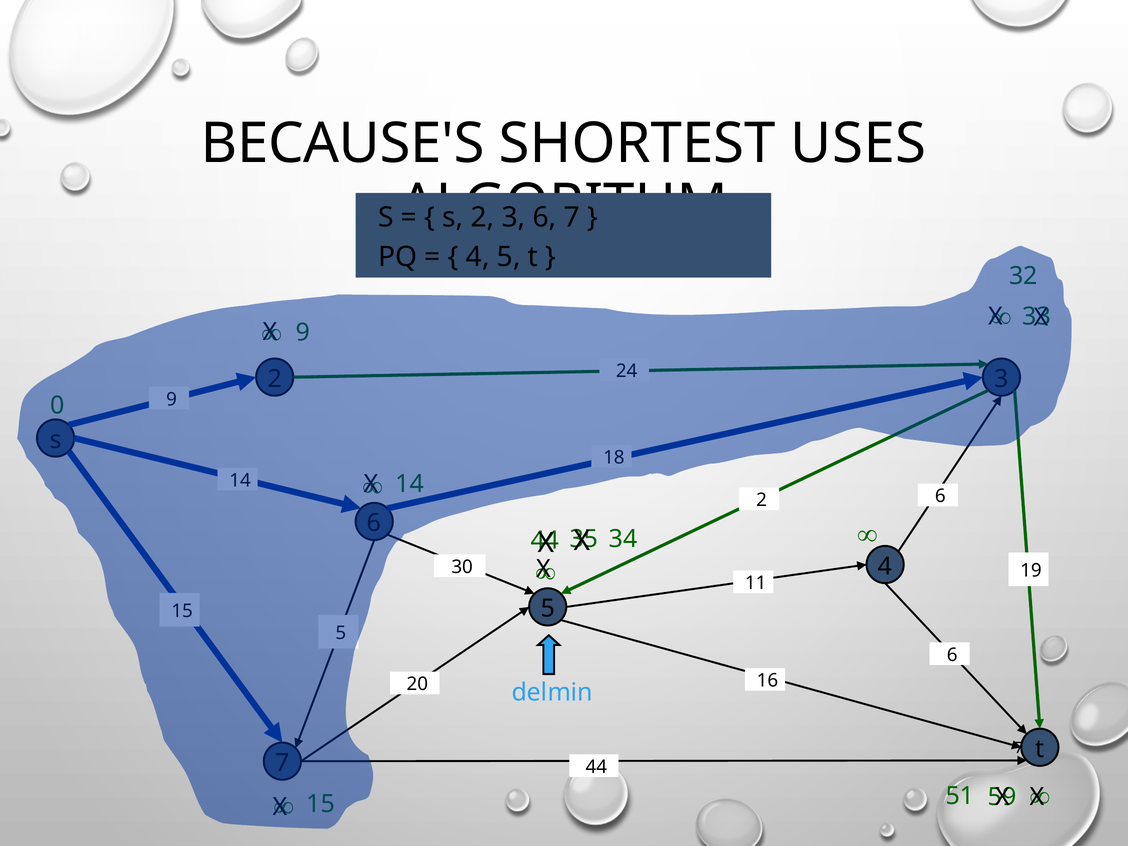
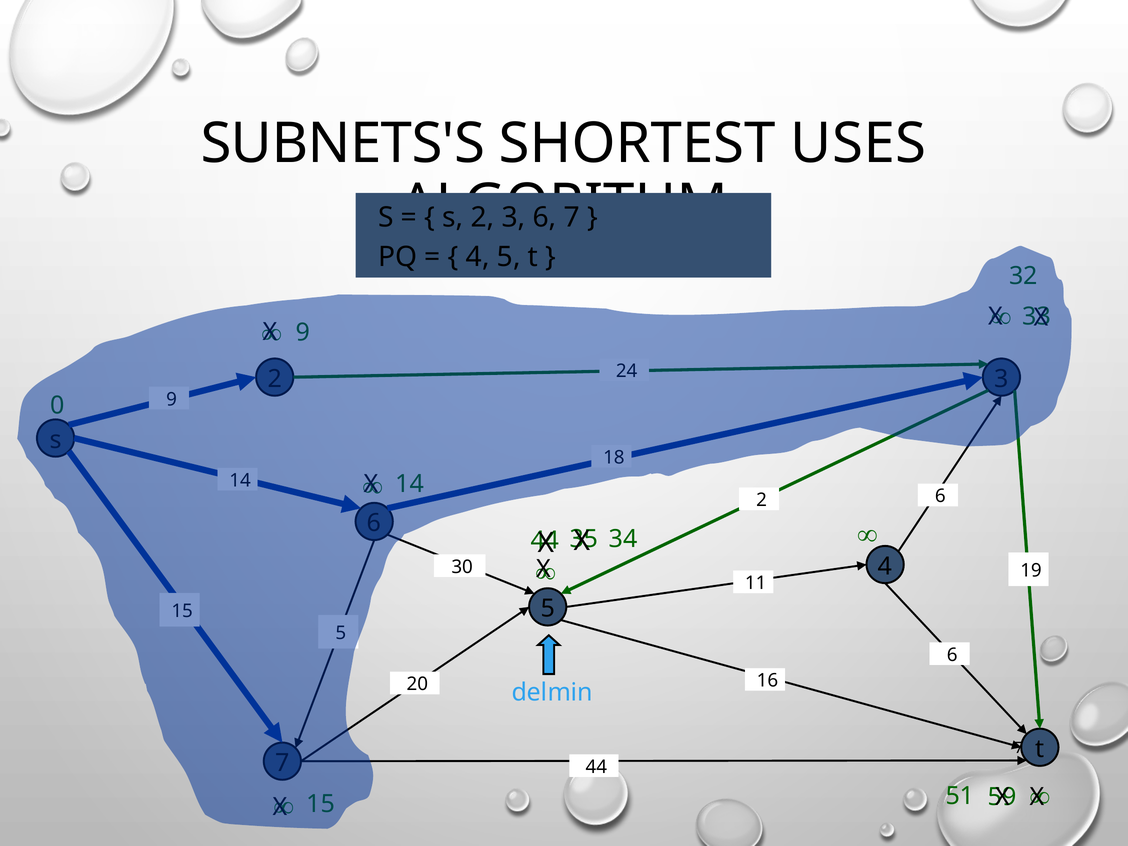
BECAUSE'S: BECAUSE'S -> SUBNETS'S (343, 144)
